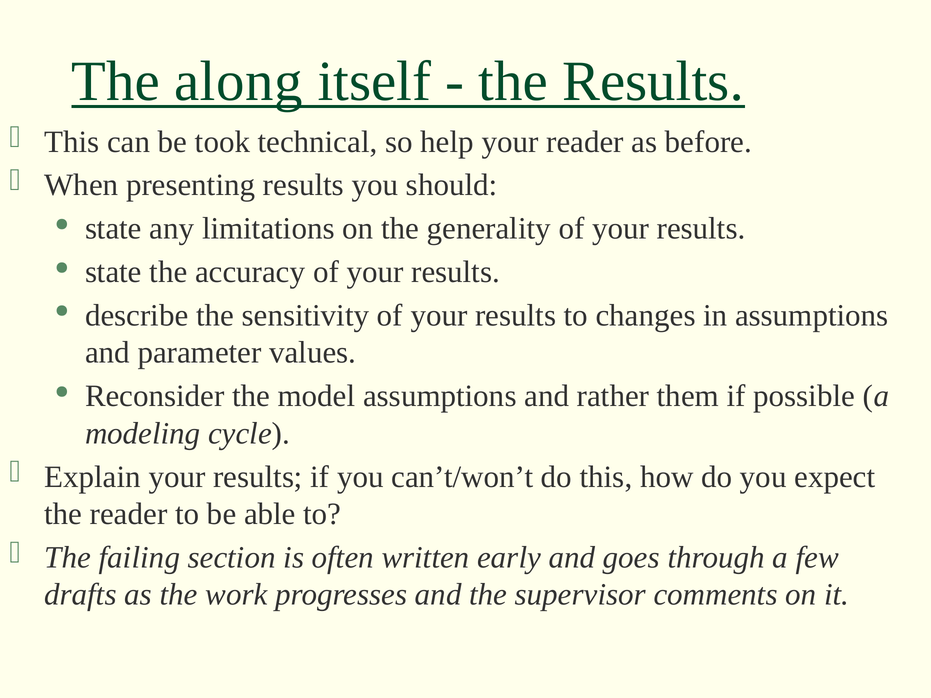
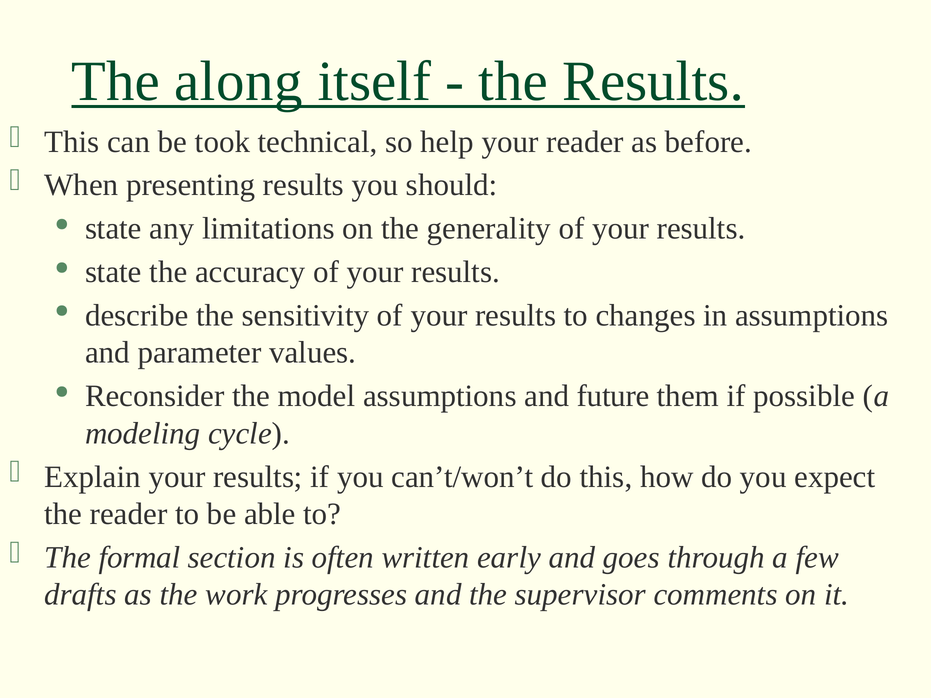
rather: rather -> future (613, 396)
failing: failing -> formal (139, 558)
